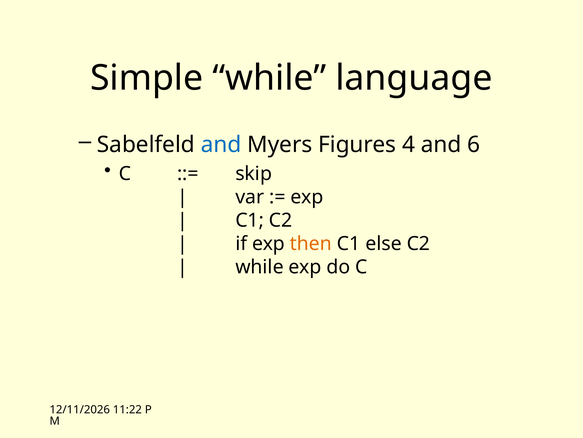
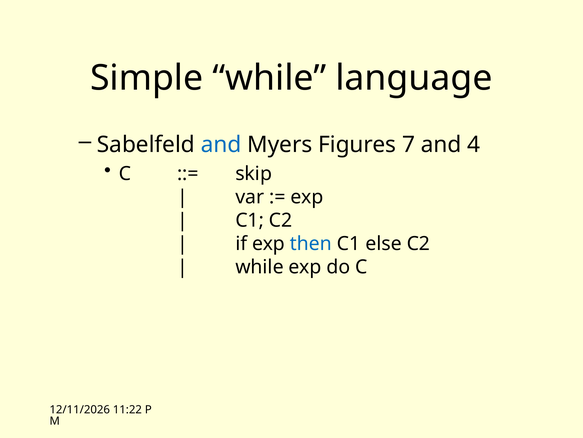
4: 4 -> 7 (408, 144)
6: 6 -> 4 (474, 144)
then colour: orange -> blue (311, 243)
